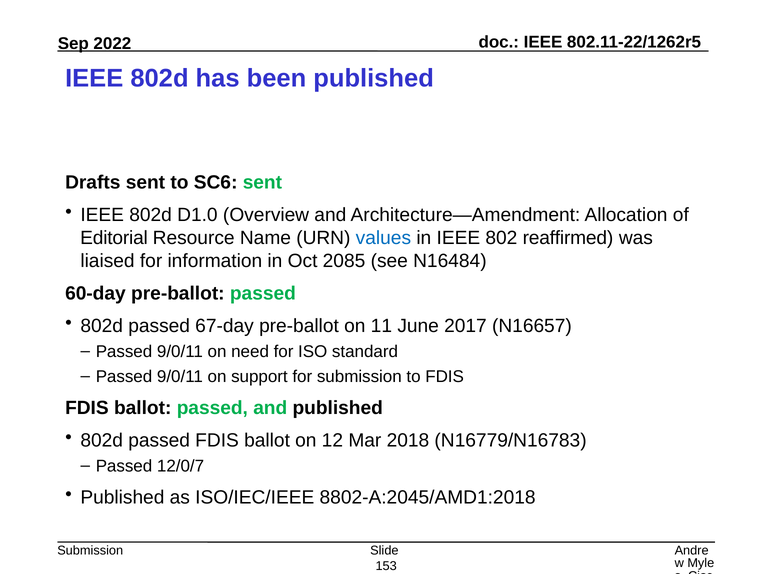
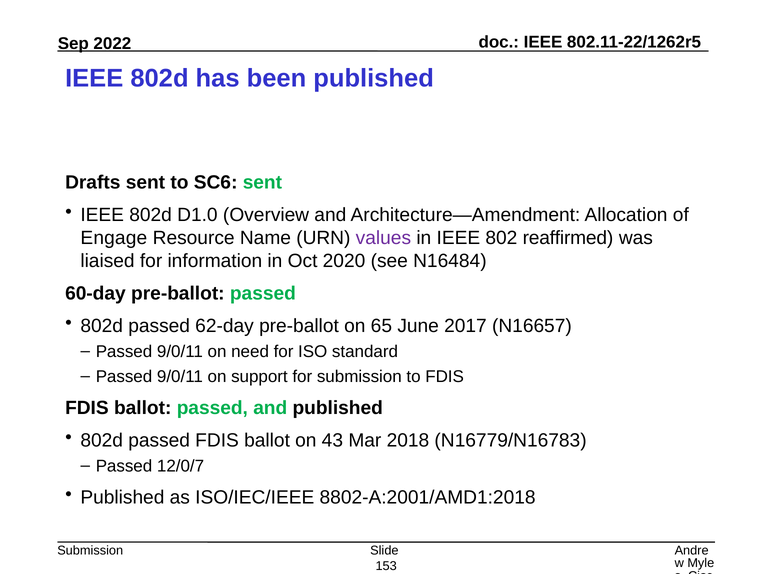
Editorial: Editorial -> Engage (114, 238)
values colour: blue -> purple (383, 238)
2085: 2085 -> 2020 (344, 261)
67-day: 67-day -> 62-day (225, 326)
11: 11 -> 65 (381, 326)
12: 12 -> 43 (332, 441)
8802-A:2045/AMD1:2018: 8802-A:2045/AMD1:2018 -> 8802-A:2001/AMD1:2018 (428, 498)
